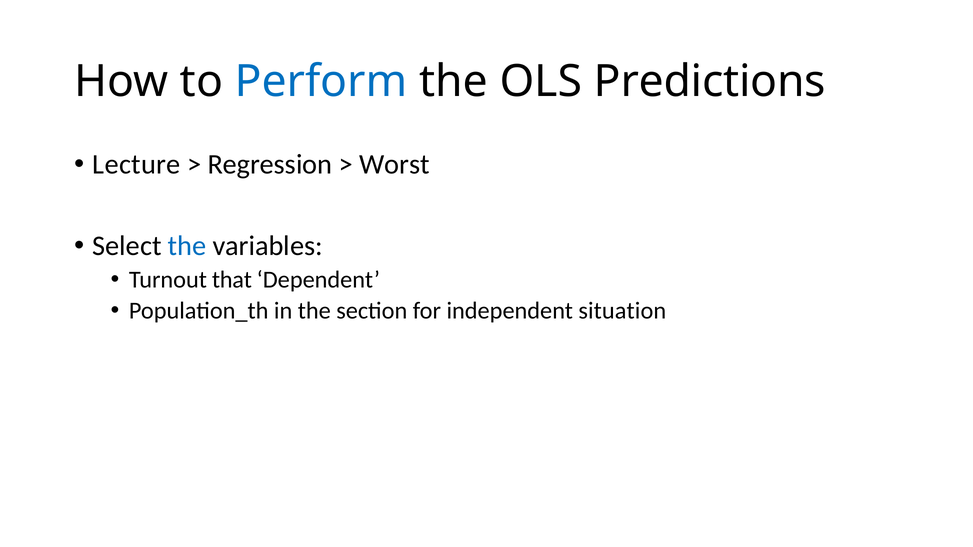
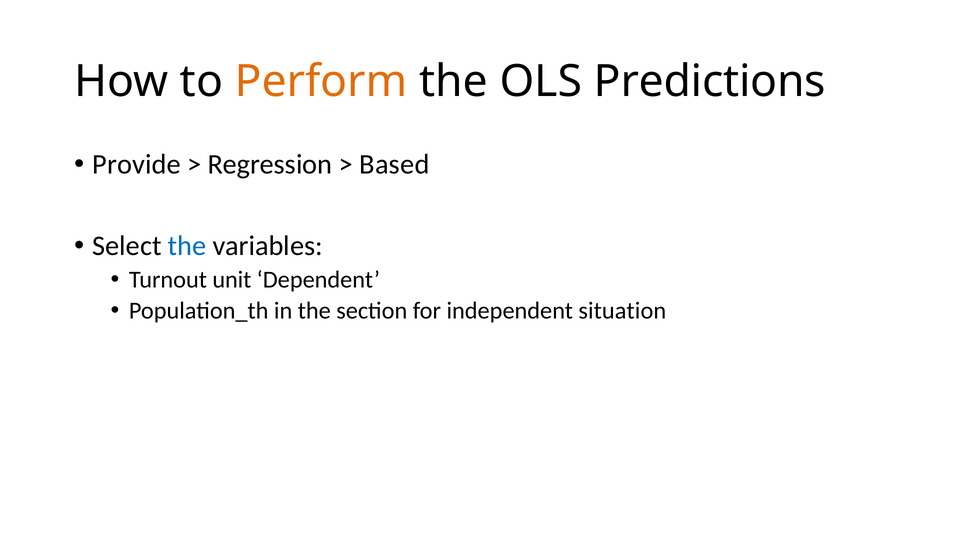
Perform colour: blue -> orange (321, 82)
Lecture: Lecture -> Provide (137, 165)
Worst: Worst -> Based (394, 165)
that: that -> unit (232, 280)
